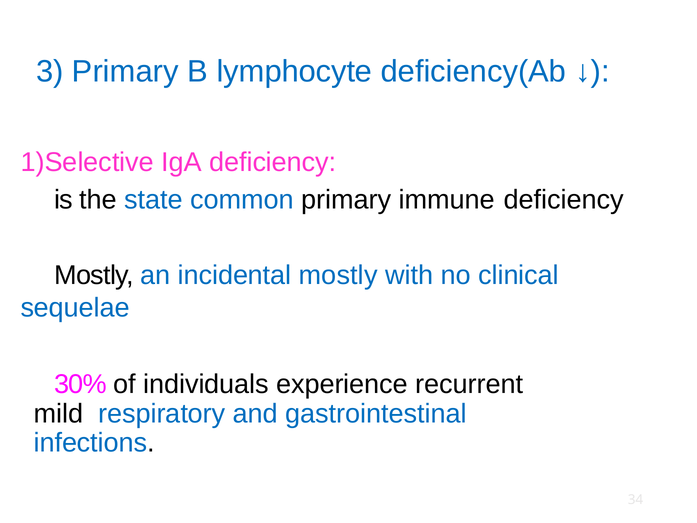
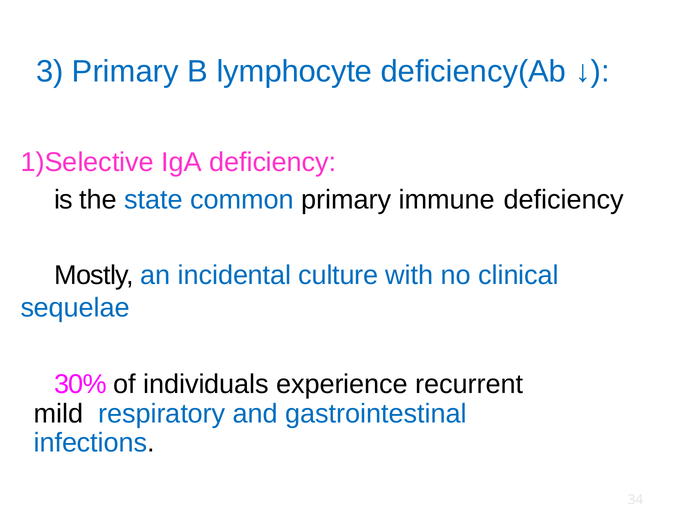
mostly: mostly -> culture (338, 275)
